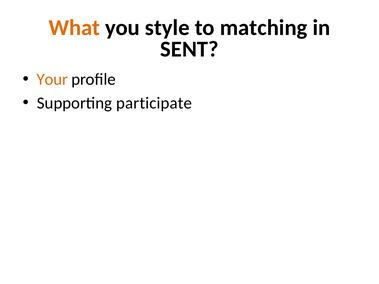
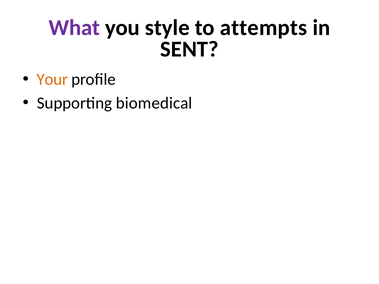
What colour: orange -> purple (74, 28)
matching: matching -> attempts (264, 28)
participate: participate -> biomedical (154, 103)
